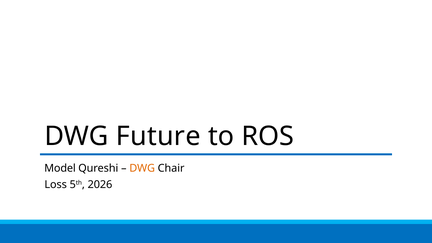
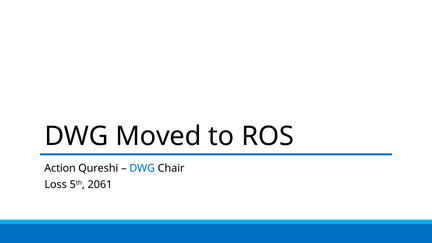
Future: Future -> Moved (158, 136)
Model: Model -> Action (60, 168)
DWG colour: orange -> blue (142, 168)
2026: 2026 -> 2061 (100, 184)
